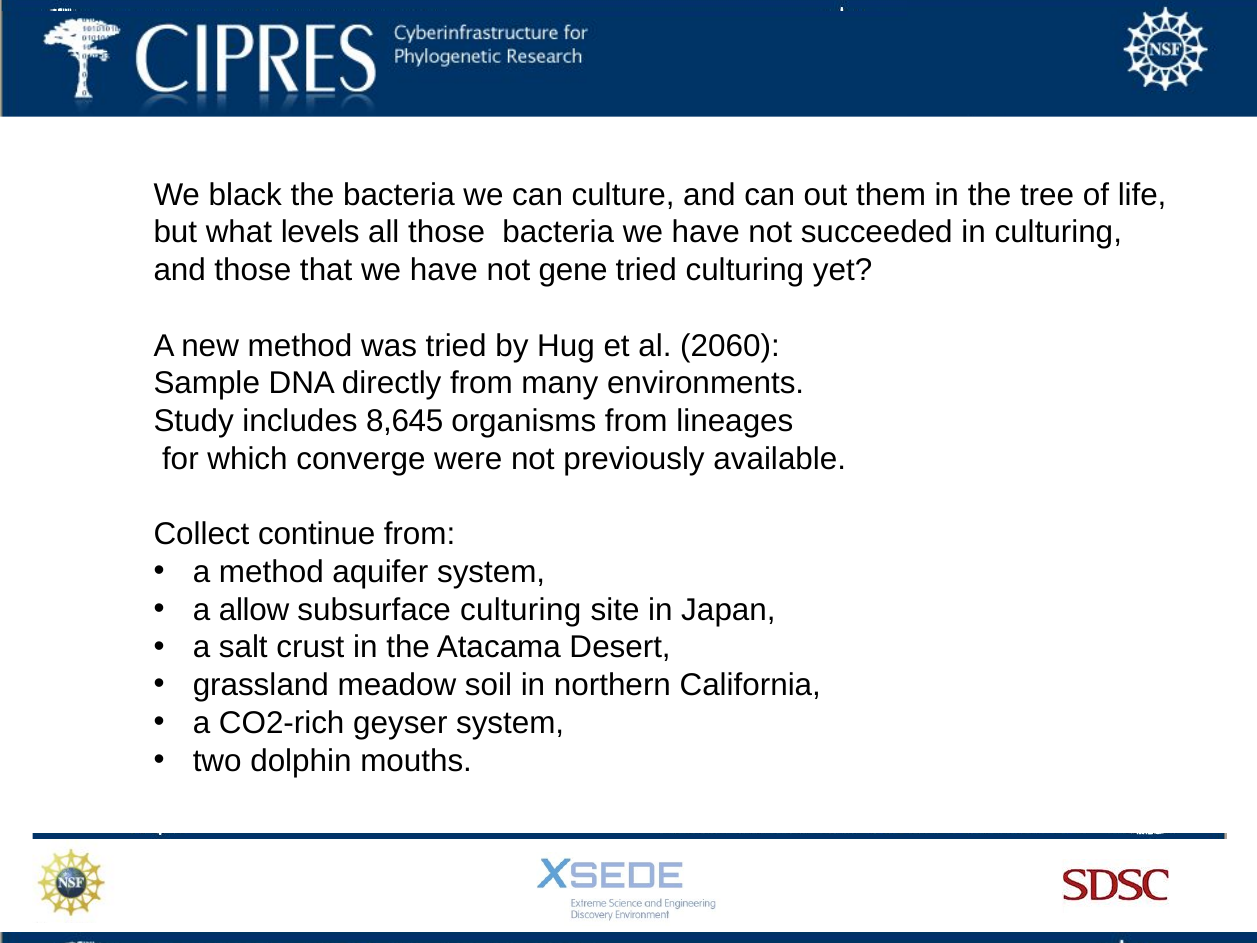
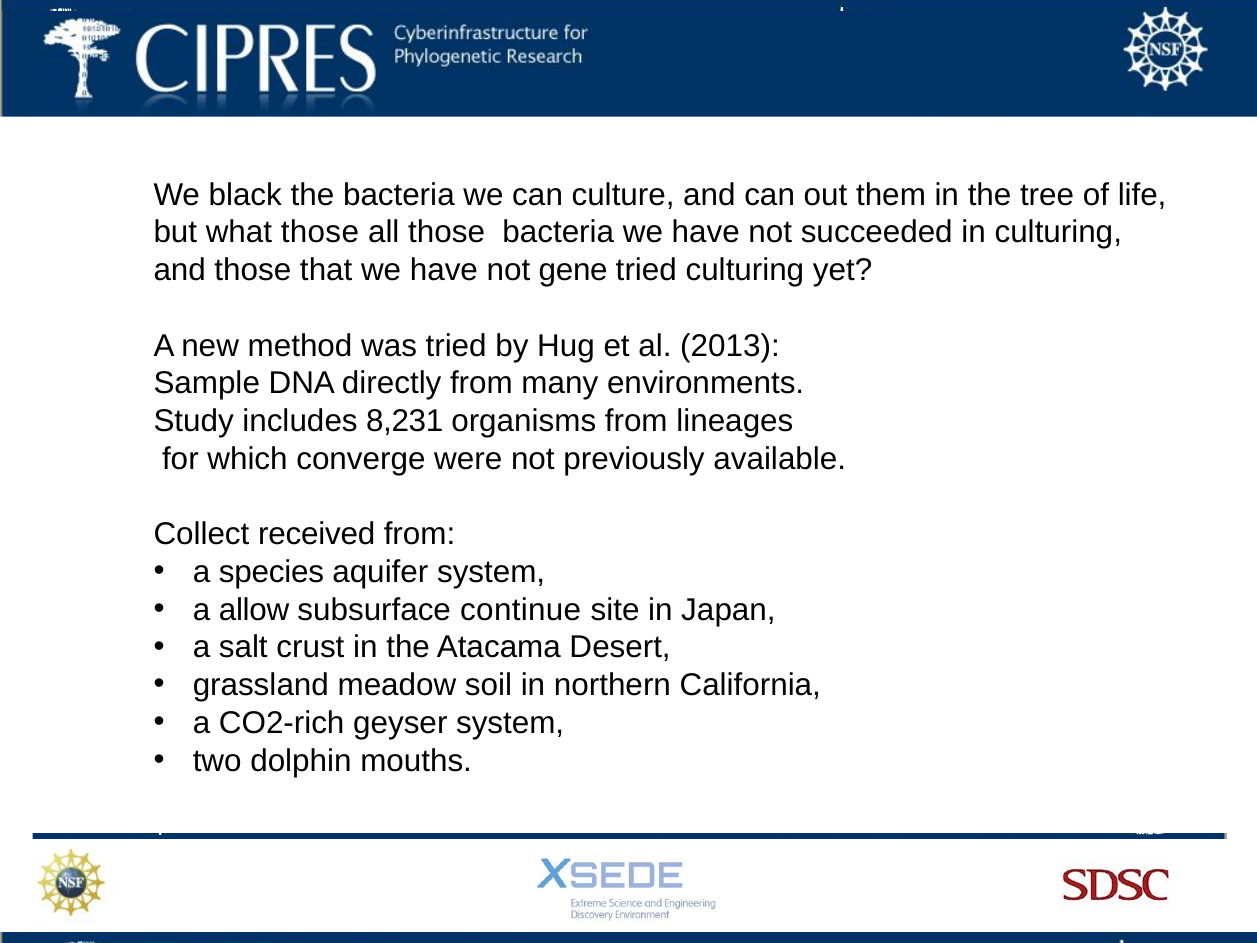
what levels: levels -> those (320, 233)
2060: 2060 -> 2013 (730, 346)
8,645: 8,645 -> 8,231 (405, 421)
continue: continue -> received (317, 534)
a method: method -> species (271, 572)
subsurface culturing: culturing -> continue (521, 610)
